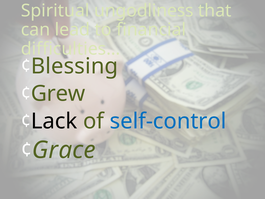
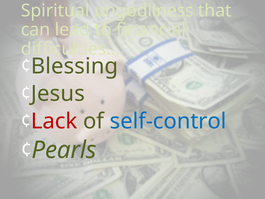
Grew: Grew -> Jesus (58, 94)
Lack colour: black -> red (54, 121)
Grace: Grace -> Pearls (64, 150)
